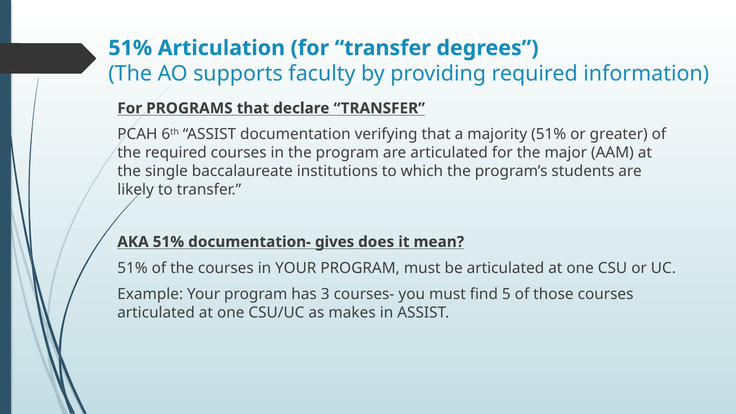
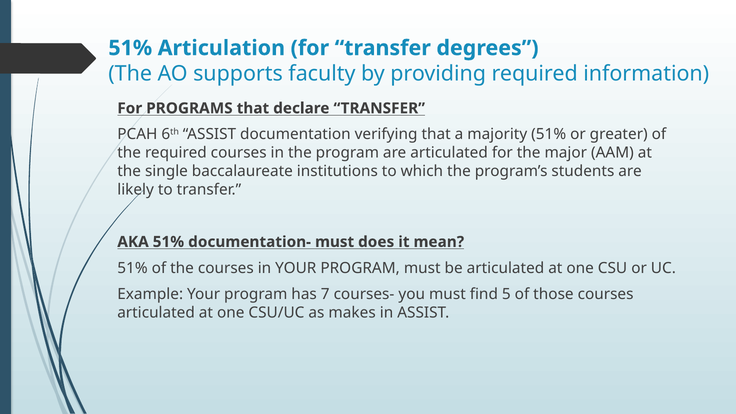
documentation- gives: gives -> must (335, 242)
3: 3 -> 7 (325, 294)
